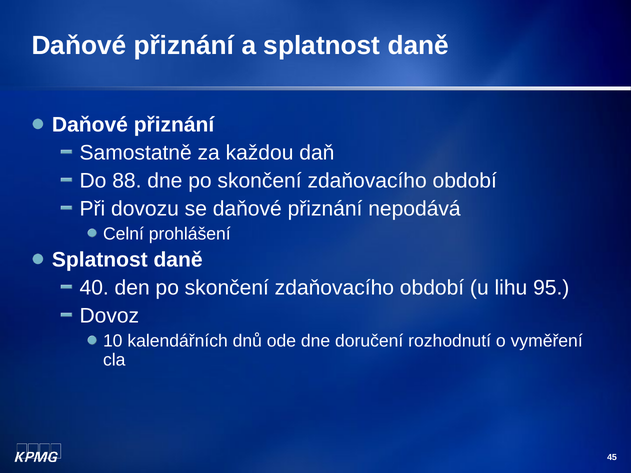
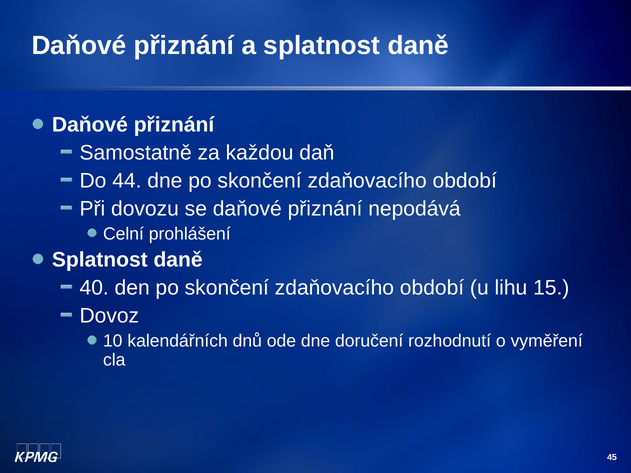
88: 88 -> 44 (127, 181)
95: 95 -> 15 (551, 288)
